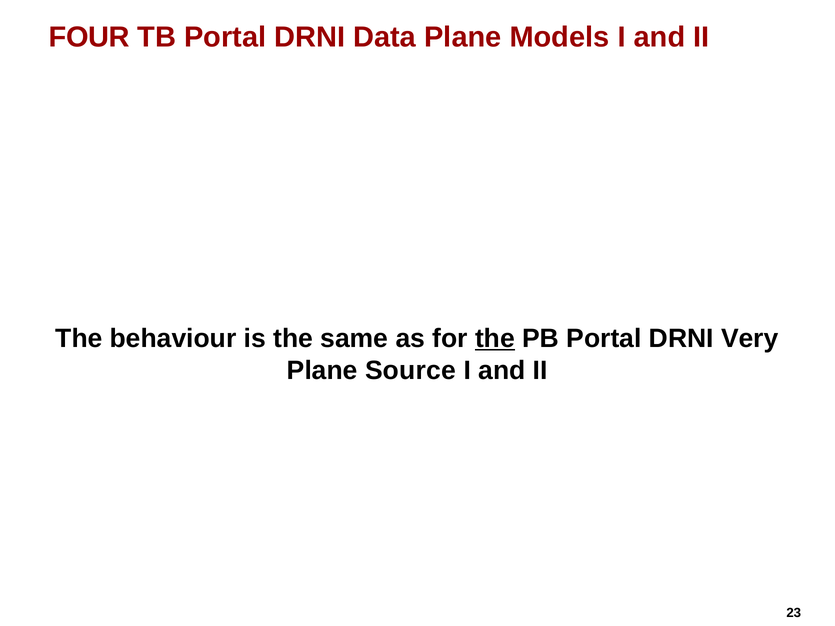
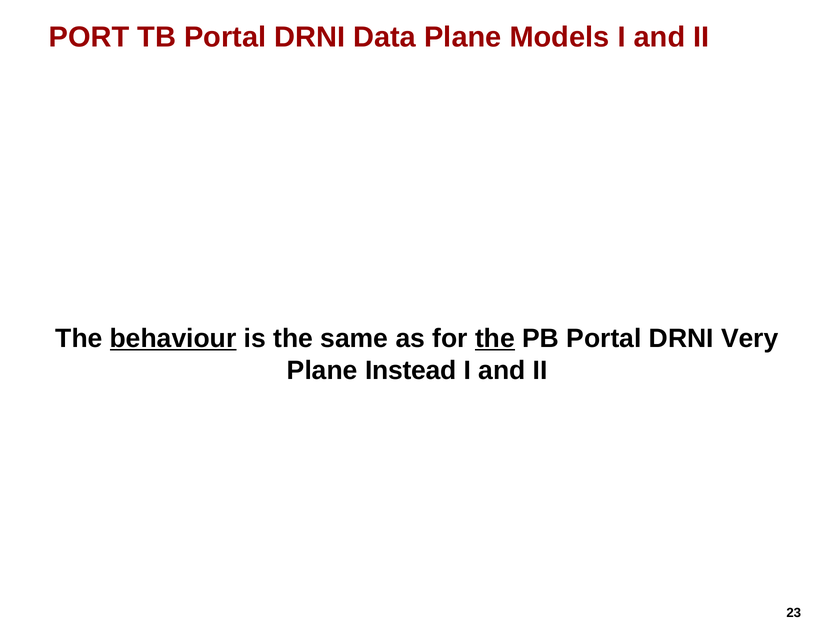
FOUR: FOUR -> PORT (89, 37)
behaviour underline: none -> present (173, 339)
Source: Source -> Instead (411, 371)
